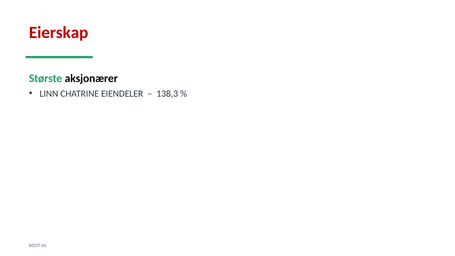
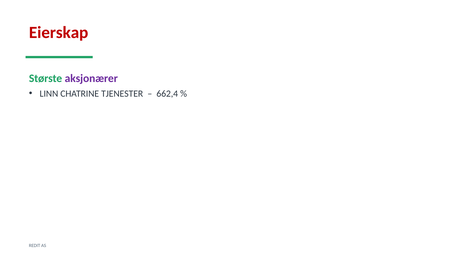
aksjonærer colour: black -> purple (91, 78)
EIENDELER: EIENDELER -> TJENESTER (122, 94)
138,3: 138,3 -> 662,4 (167, 94)
